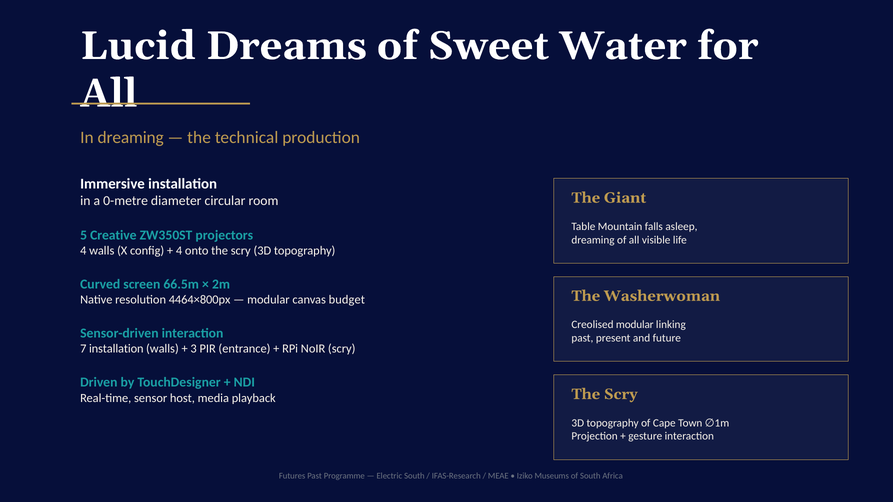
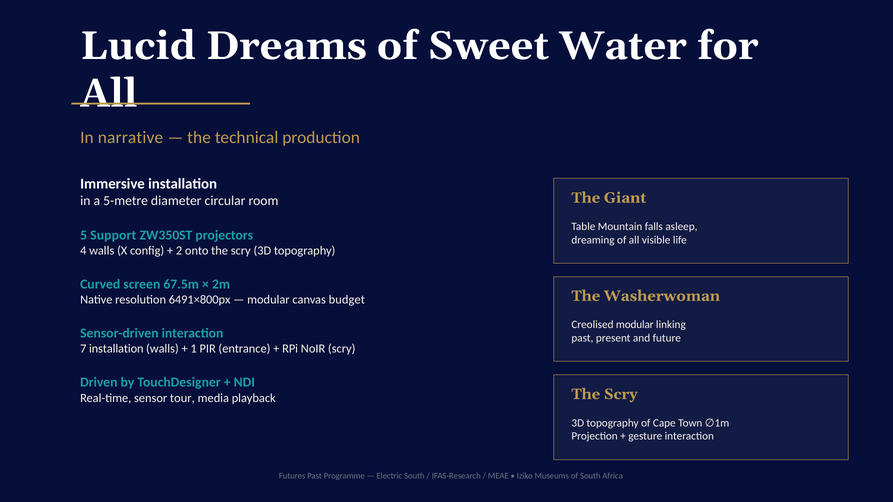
In dreaming: dreaming -> narrative (130, 137)
0-metre: 0-metre -> 5-metre (126, 201)
Creative: Creative -> Support (113, 235)
4: 4 -> 2 (179, 251)
66.5m: 66.5m -> 67.5m (181, 284)
4464×800px: 4464×800px -> 6491×800px (200, 300)
3: 3 -> 1 (194, 349)
host: host -> tour (182, 398)
